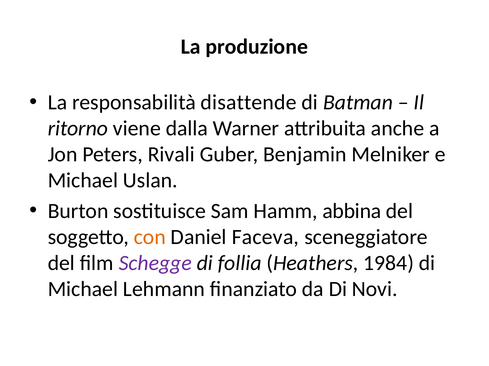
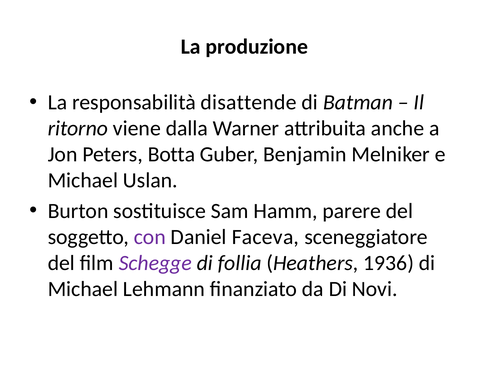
Rivali: Rivali -> Botta (171, 155)
abbina: abbina -> parere (352, 211)
con colour: orange -> purple (150, 237)
1984: 1984 -> 1936 (389, 263)
